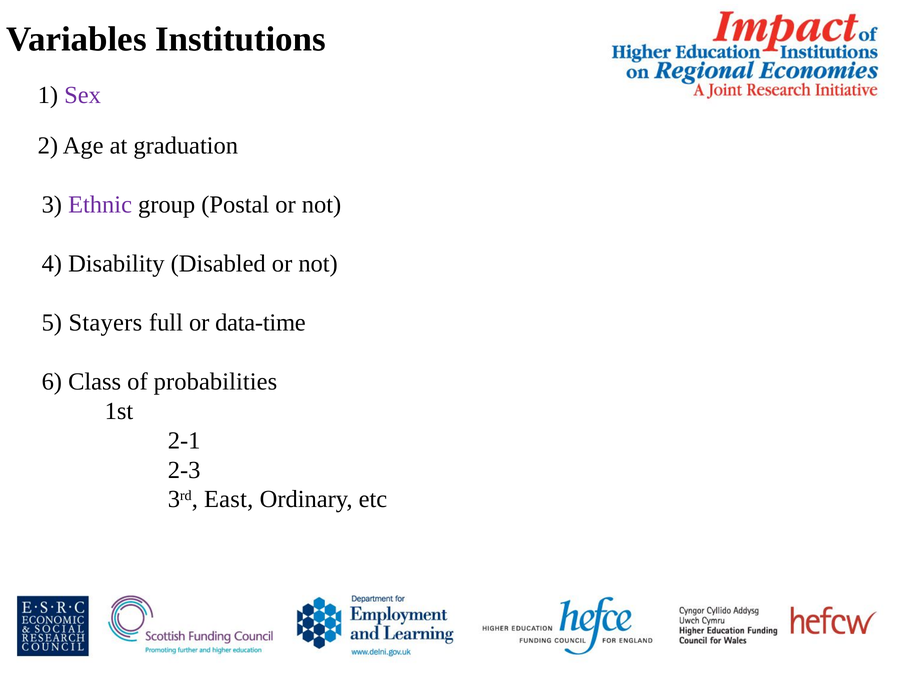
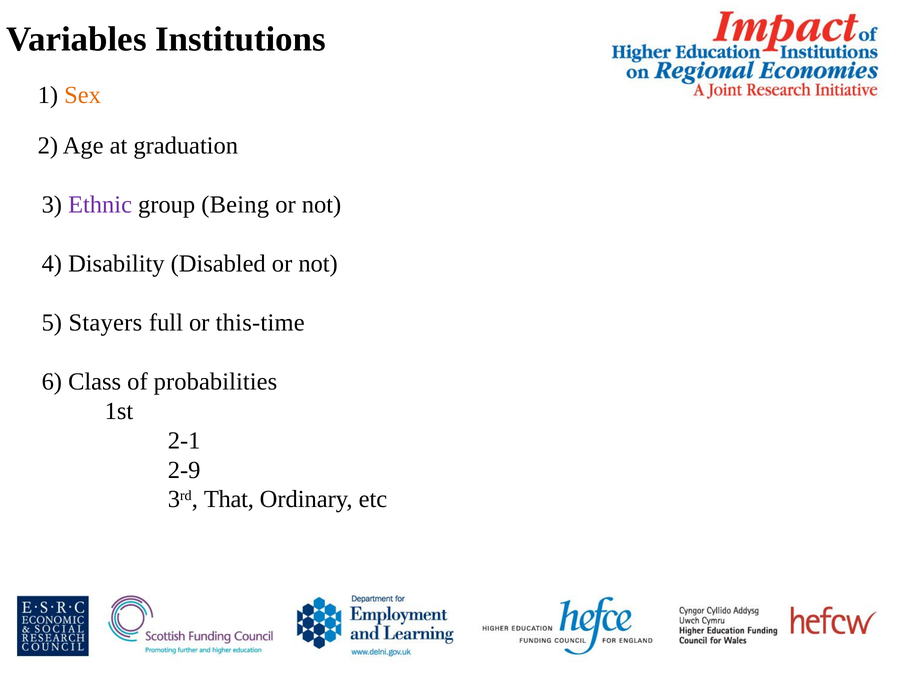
Sex colour: purple -> orange (83, 95)
Postal: Postal -> Being (235, 205)
data-time: data-time -> this-time (260, 322)
2-3: 2-3 -> 2-9 (184, 470)
East: East -> That (229, 499)
